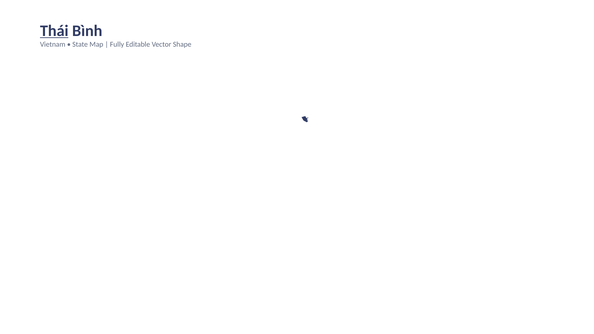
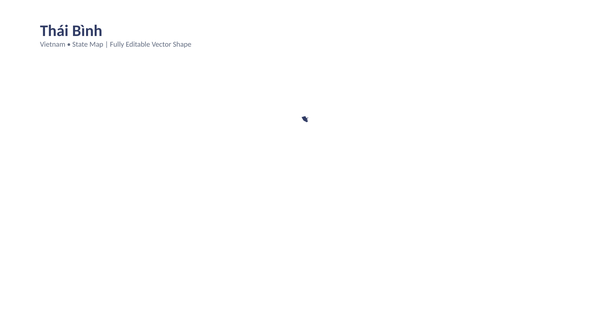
Thái underline: present -> none (54, 31)
